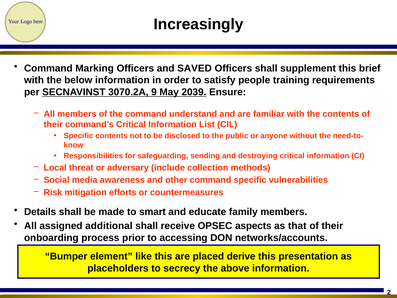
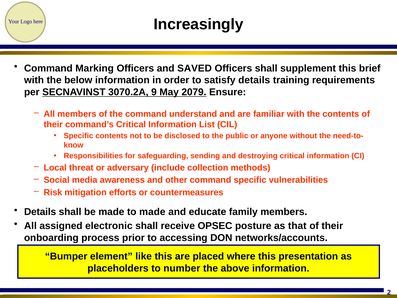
satisfy people: people -> details (254, 80)
2039: 2039 -> 2079 (194, 92)
to smart: smart -> made (152, 212)
additional: additional -> electronic (109, 226)
aspects: aspects -> posture (253, 226)
derive: derive -> where (241, 256)
secrecy: secrecy -> number (182, 268)
